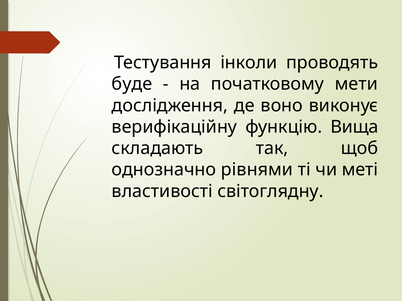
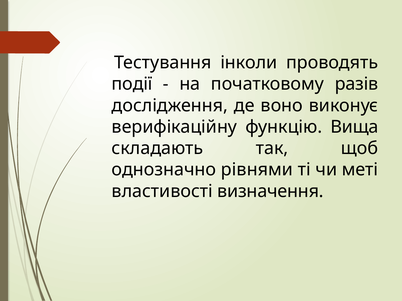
буде: буде -> події (132, 84)
мети: мети -> разів (356, 84)
світоглядну: світоглядну -> визначення (270, 191)
